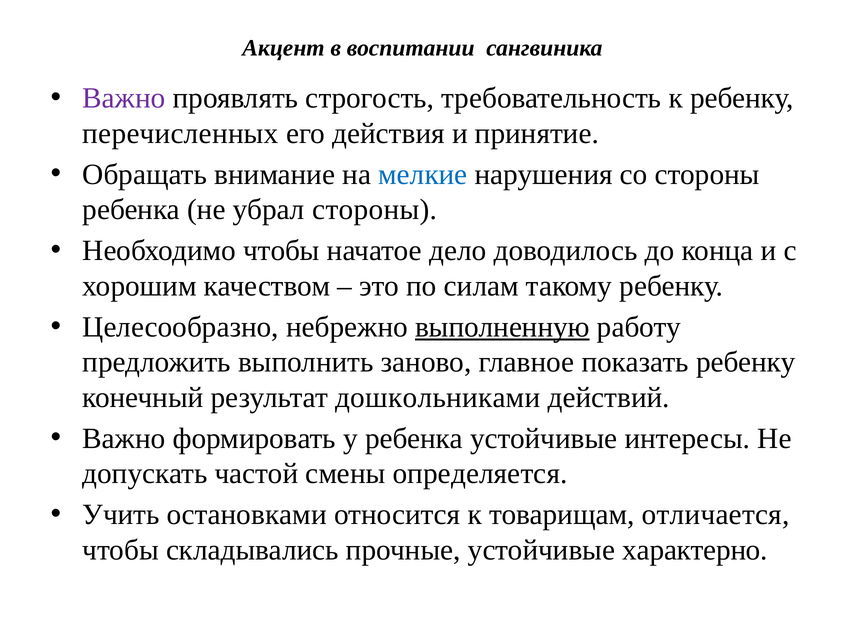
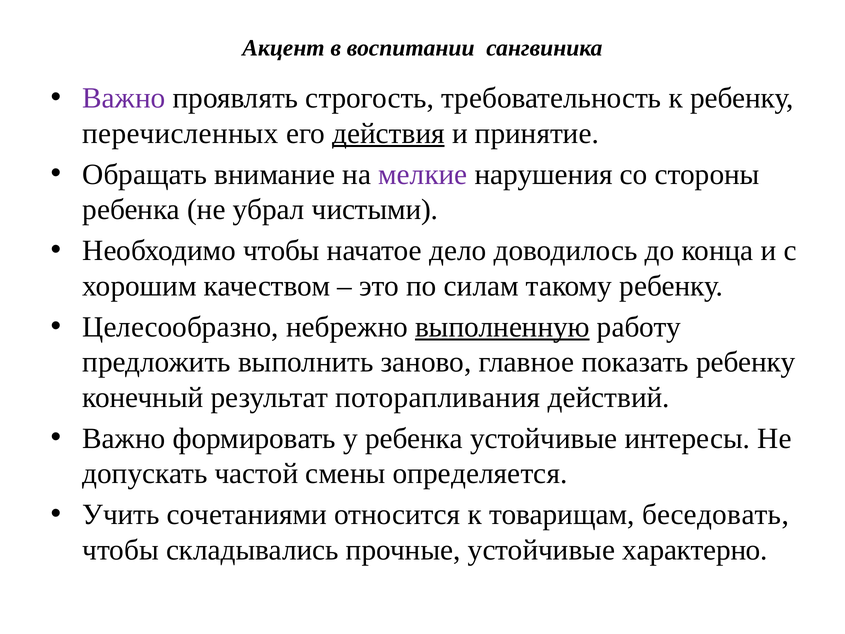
действия underline: none -> present (389, 133)
мелкие colour: blue -> purple (423, 174)
убрал стороны: стороны -> чистыми (375, 210)
дошкольниками: дошкольниками -> поторапливания (438, 397)
остановками: остановками -> сочетаниями (247, 515)
отличается: отличается -> беседовать (716, 515)
